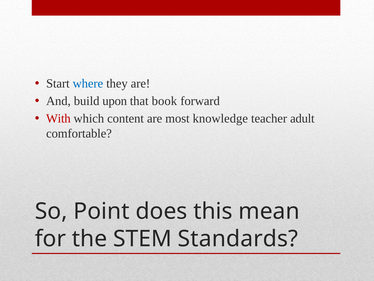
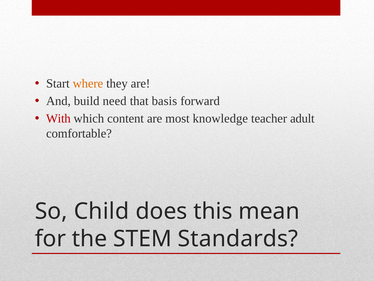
where colour: blue -> orange (88, 83)
upon: upon -> need (115, 101)
book: book -> basis (164, 101)
Point: Point -> Child (101, 211)
